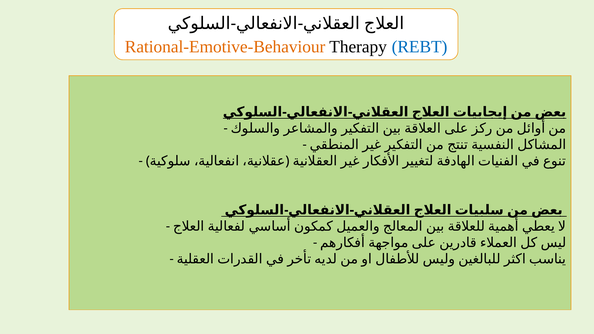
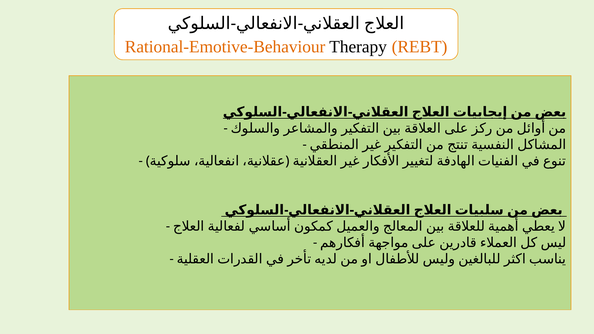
REBT colour: blue -> orange (420, 47)
